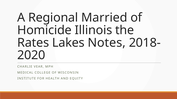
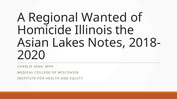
Married: Married -> Wanted (104, 18)
Rates: Rates -> Asian (33, 43)
